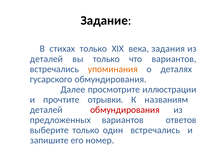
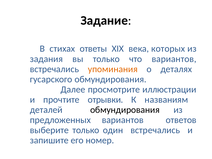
стихах только: только -> ответы (93, 49)
задания: задания -> которых (168, 49)
деталей: деталей -> задания (46, 59)
обмундирования colour: red -> black (125, 110)
